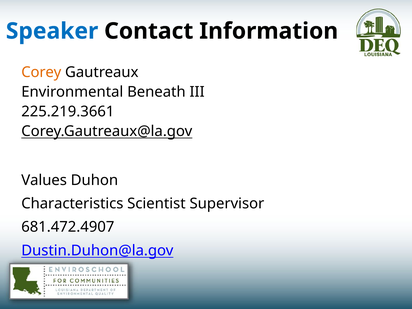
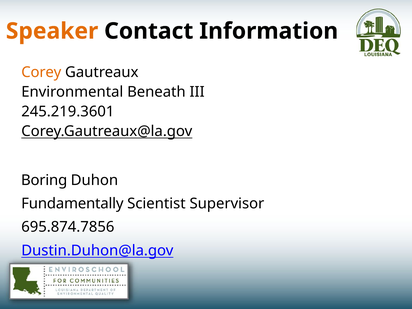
Speaker colour: blue -> orange (52, 31)
225.219.3661: 225.219.3661 -> 245.219.3601 (68, 111)
Values: Values -> Boring (44, 180)
Characteristics: Characteristics -> Fundamentally (72, 204)
681.472.4907: 681.472.4907 -> 695.874.7856 (68, 227)
